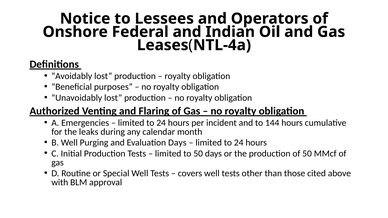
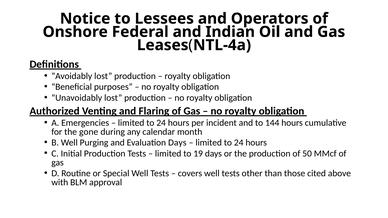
leaks: leaks -> gone (89, 132)
to 50: 50 -> 19 (198, 154)
